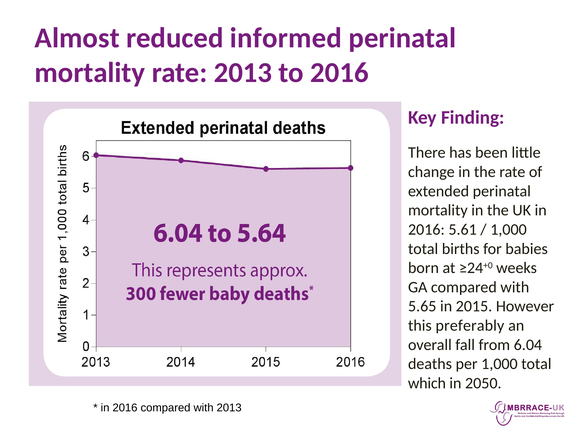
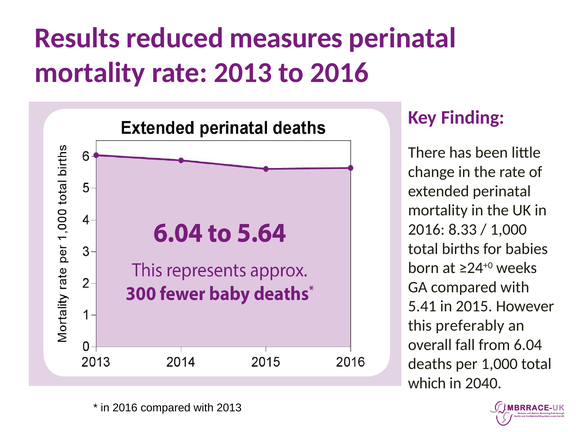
Almost: Almost -> Results (77, 38)
informed: informed -> measures (286, 38)
5.61: 5.61 -> 8.33 (463, 230)
5.65: 5.65 -> 5.41 (422, 306)
2050: 2050 -> 2040 (483, 383)
